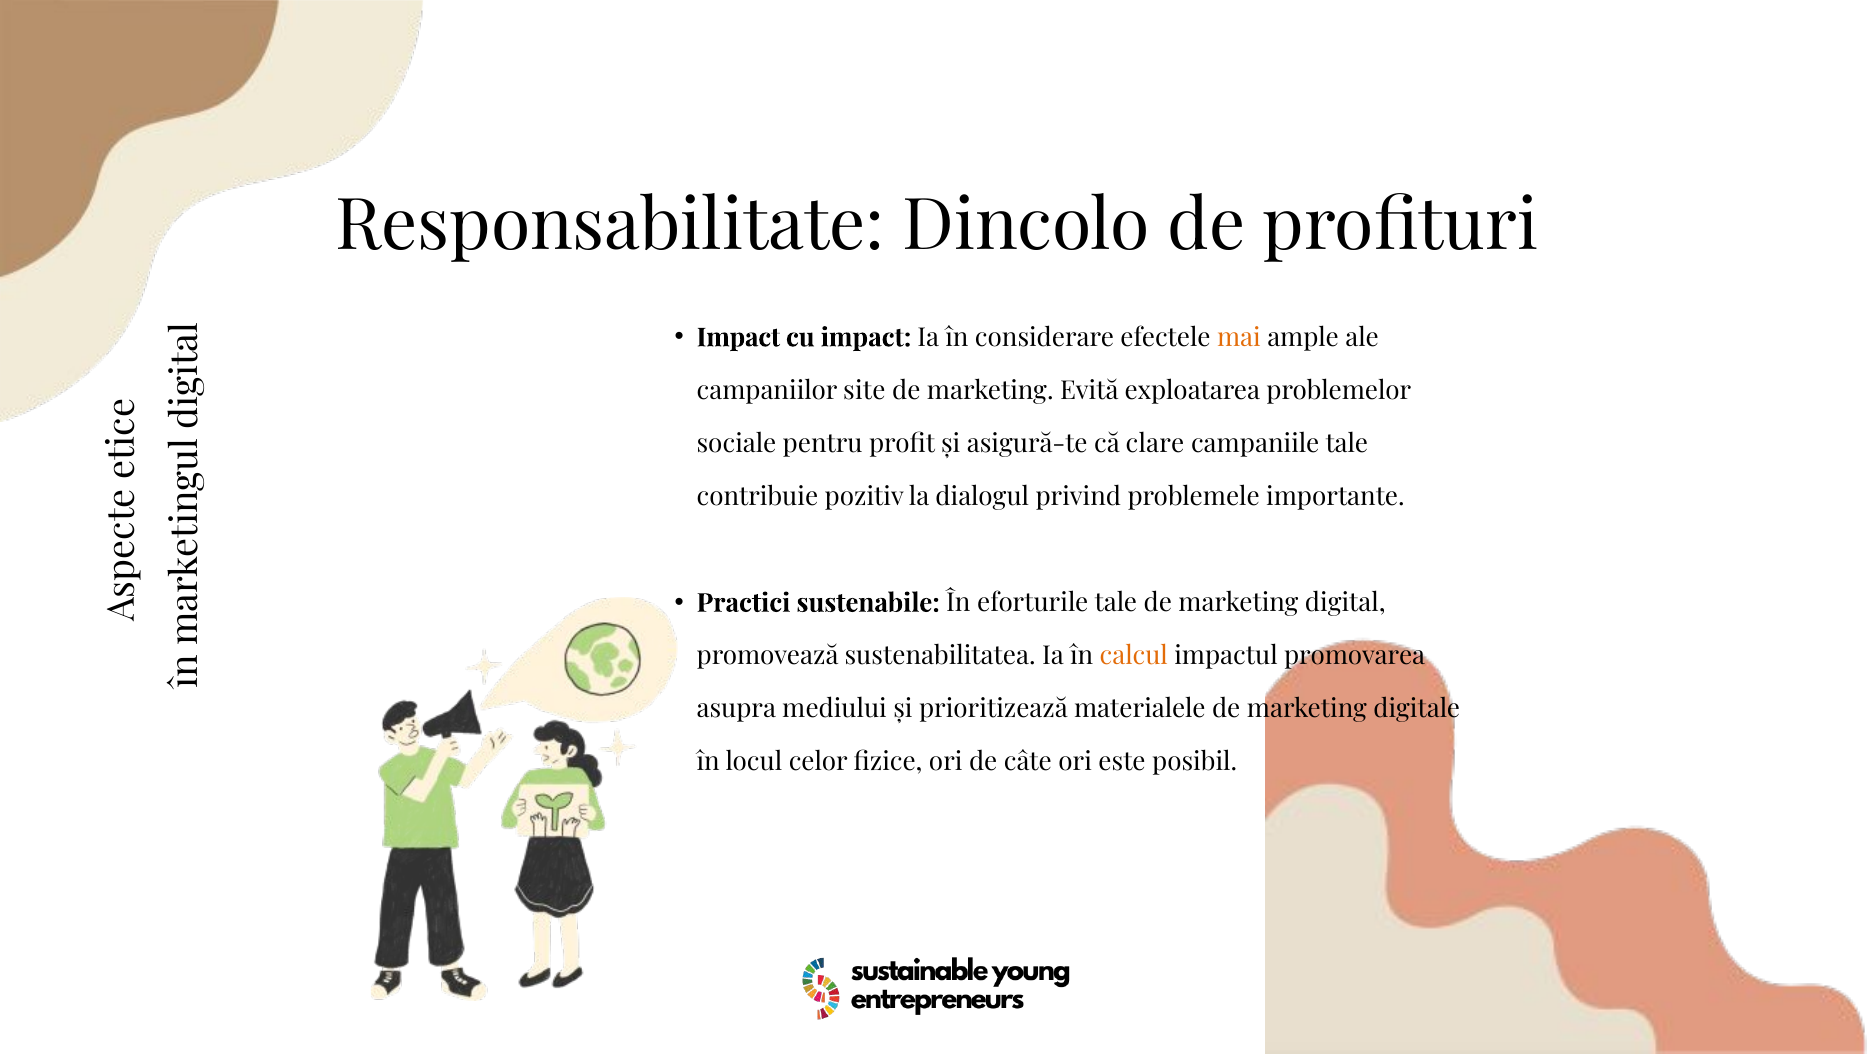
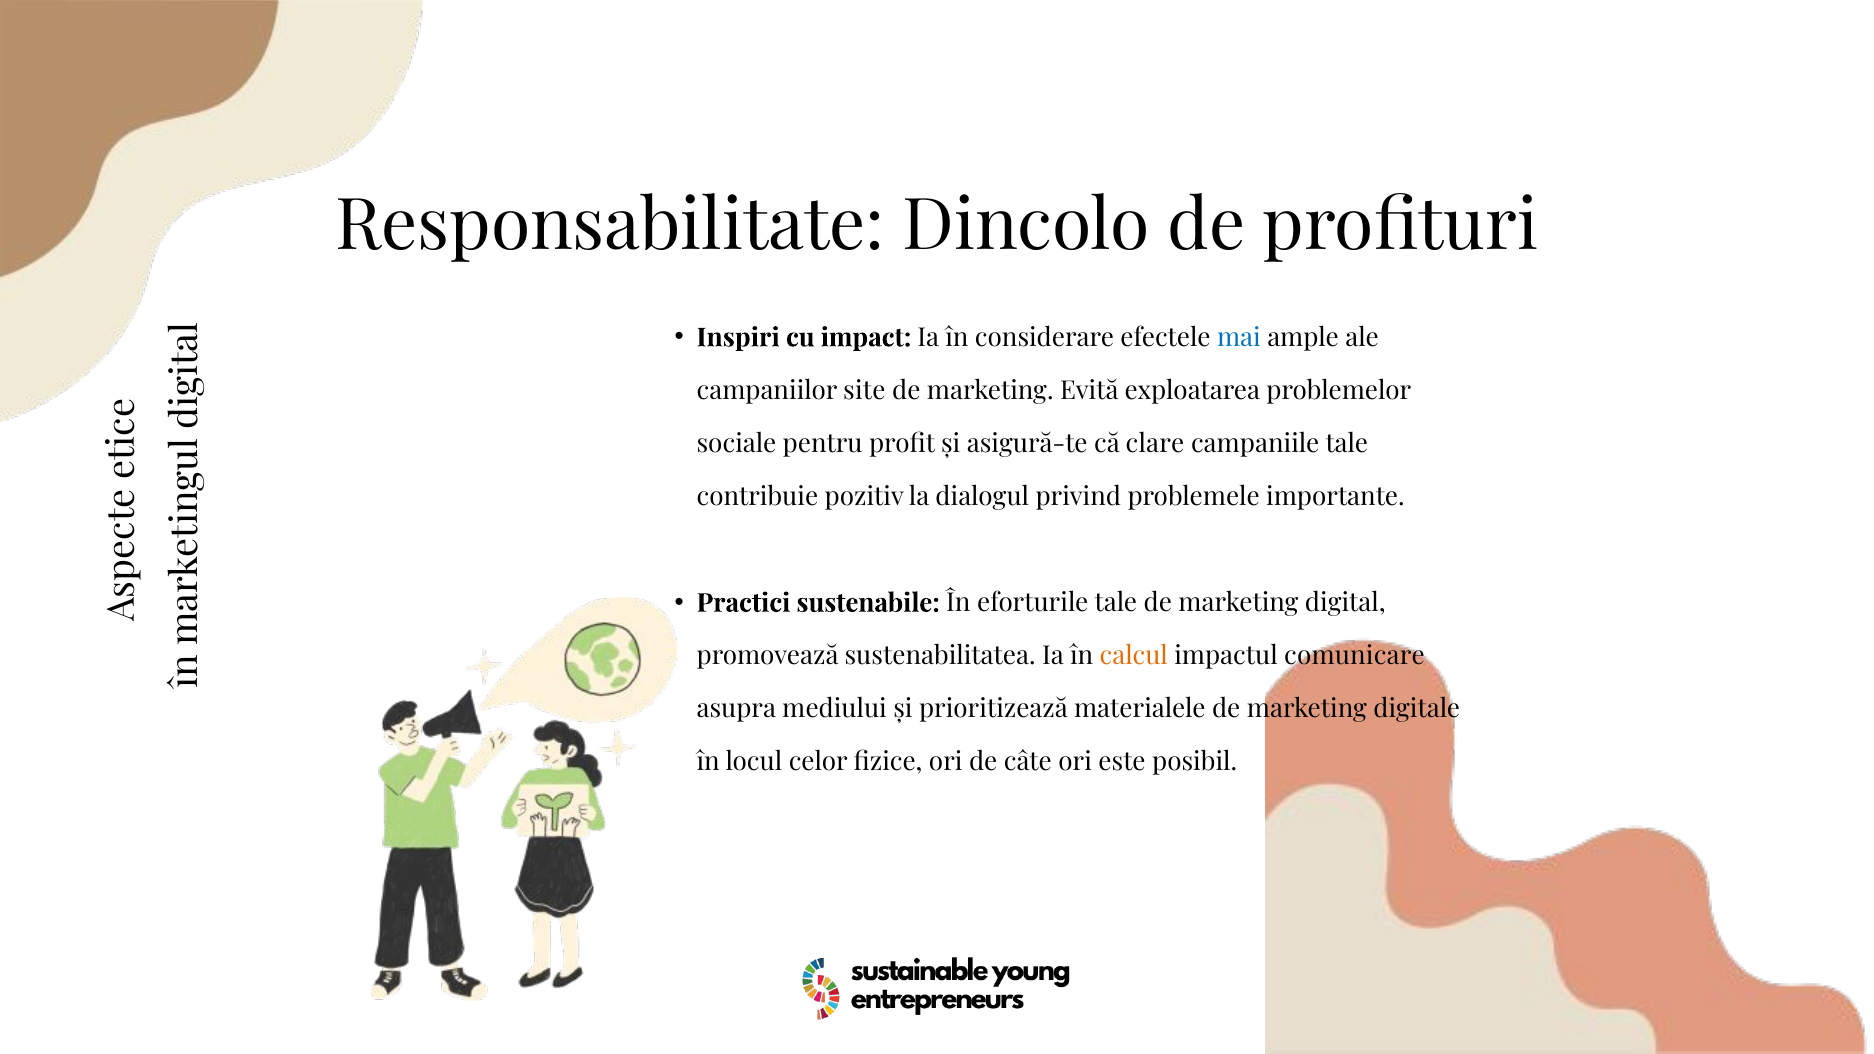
Impact: Impact -> Inspiri (738, 338)
mai colour: orange -> blue (1239, 338)
promovarea: promovarea -> comunicare (1354, 656)
